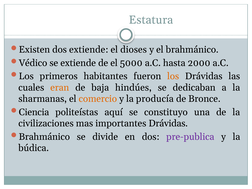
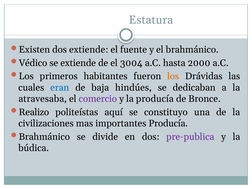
dioses: dioses -> fuente (134, 50)
5000: 5000 -> 3004 (131, 63)
eran colour: orange -> blue (60, 88)
sharmanas: sharmanas -> atravesaba (43, 99)
comercio colour: orange -> purple (98, 99)
Ciencia: Ciencia -> Realizo (34, 112)
importantes Drávidas: Drávidas -> Producía (168, 123)
